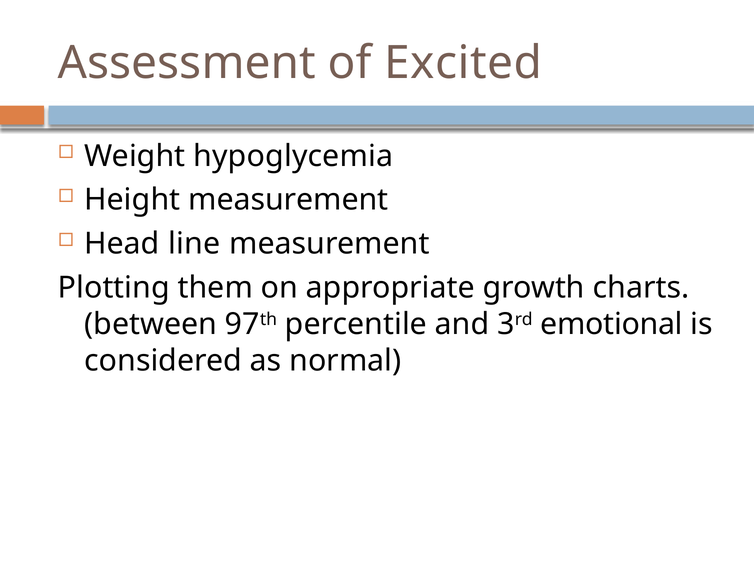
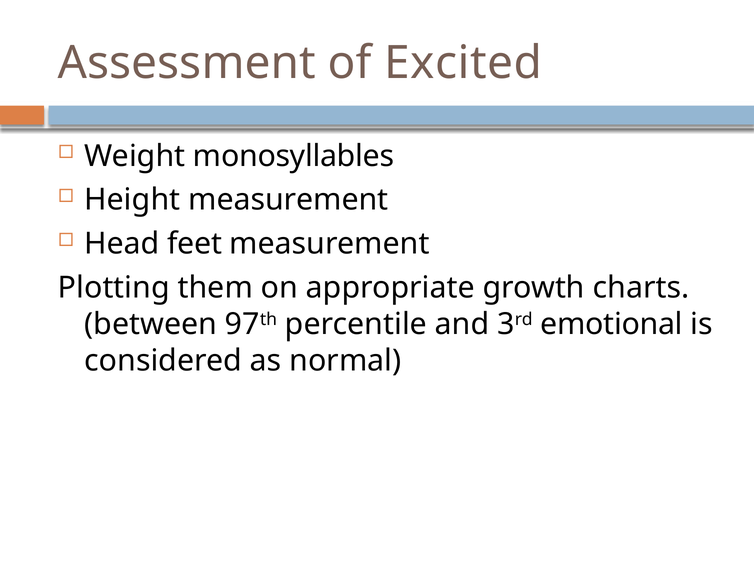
hypoglycemia: hypoglycemia -> monosyllables (294, 156)
line: line -> feet (195, 244)
